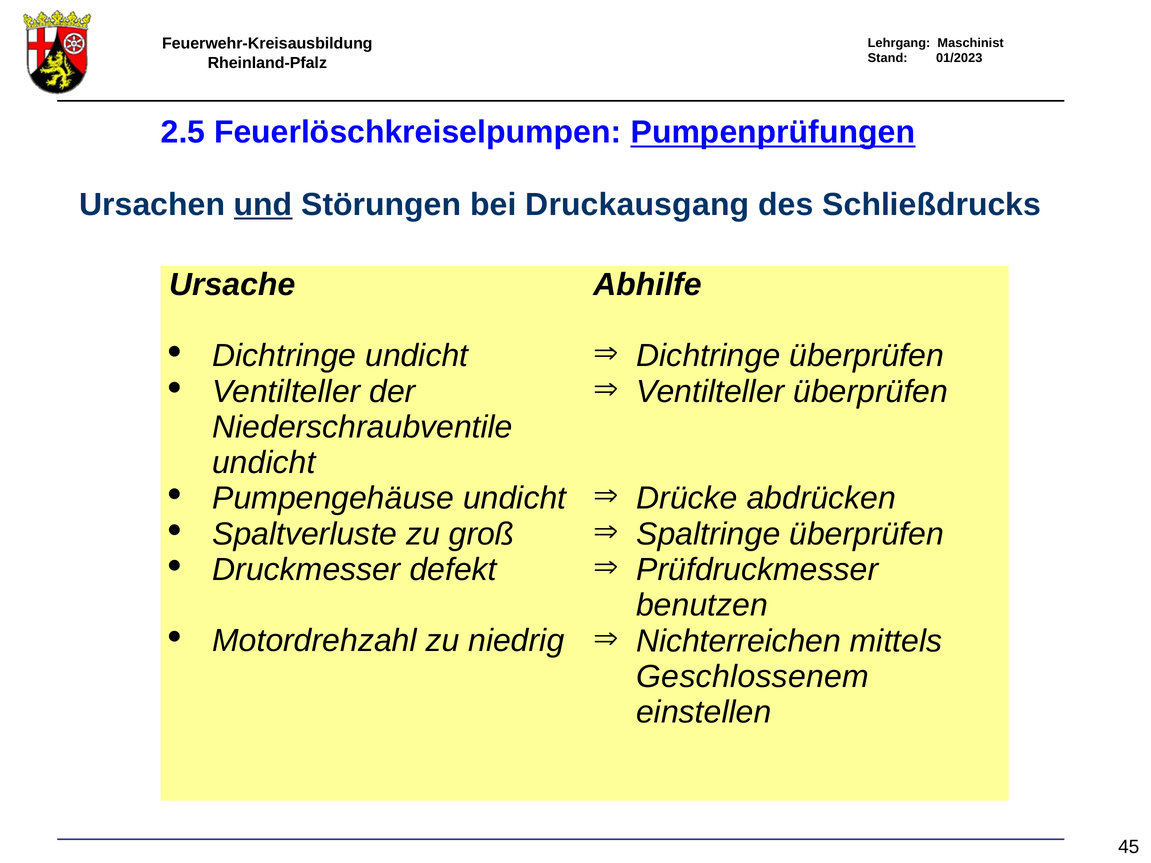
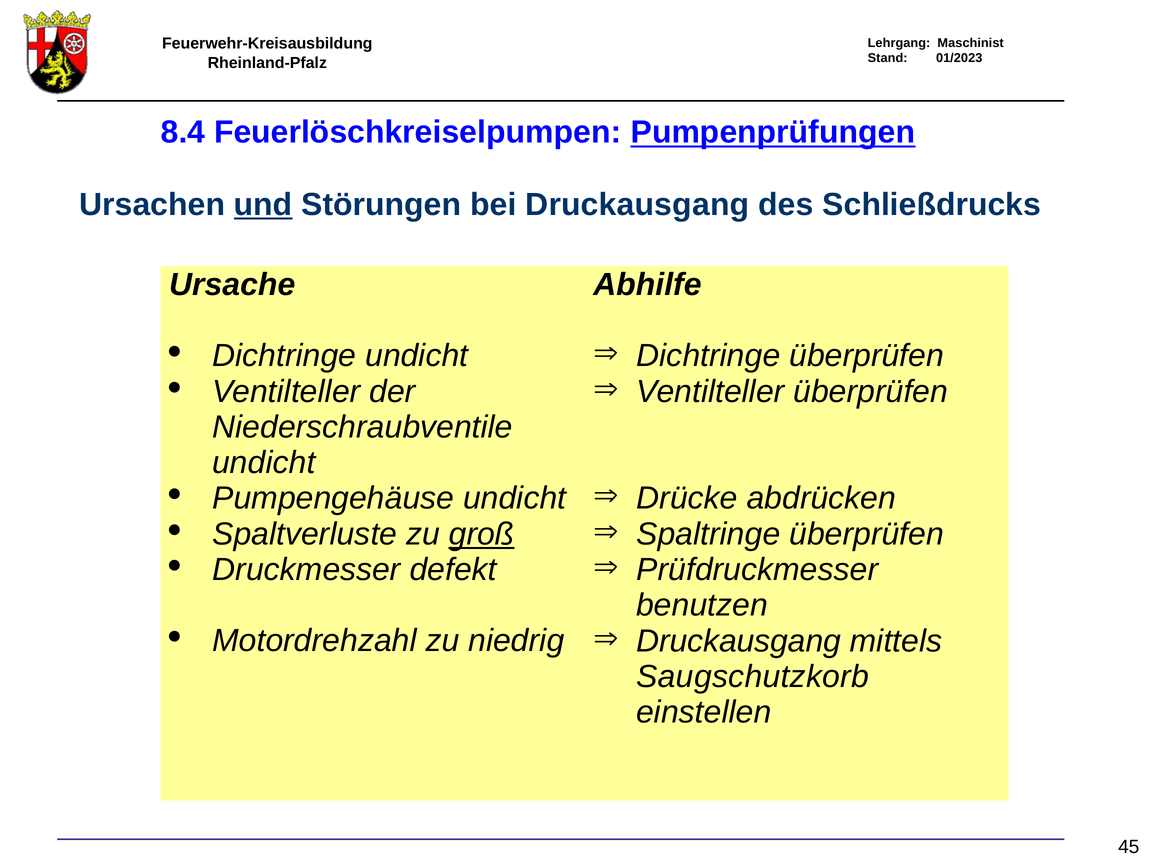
2.5: 2.5 -> 8.4 (183, 132)
groß underline: none -> present (482, 534)
Nichterreichen: Nichterreichen -> Druckausgang (739, 641)
Geschlossenem: Geschlossenem -> Saugschutzkorb (753, 677)
